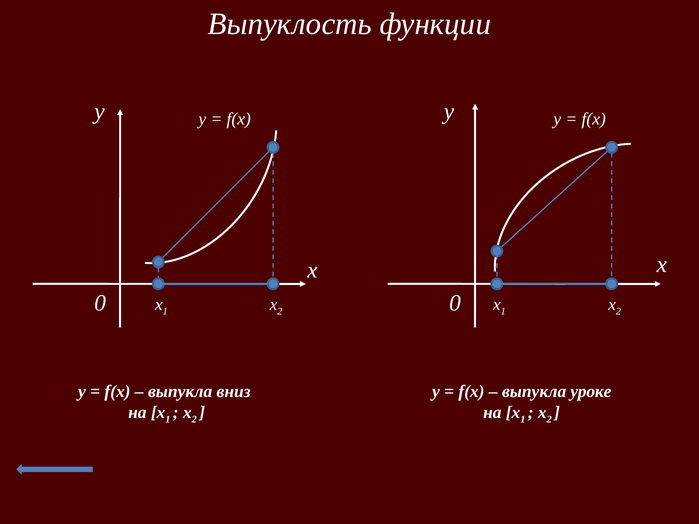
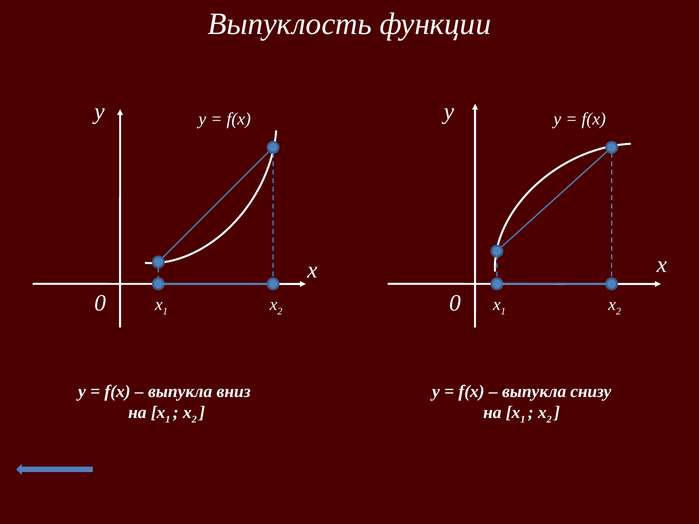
уроке: уроке -> снизу (591, 392)
